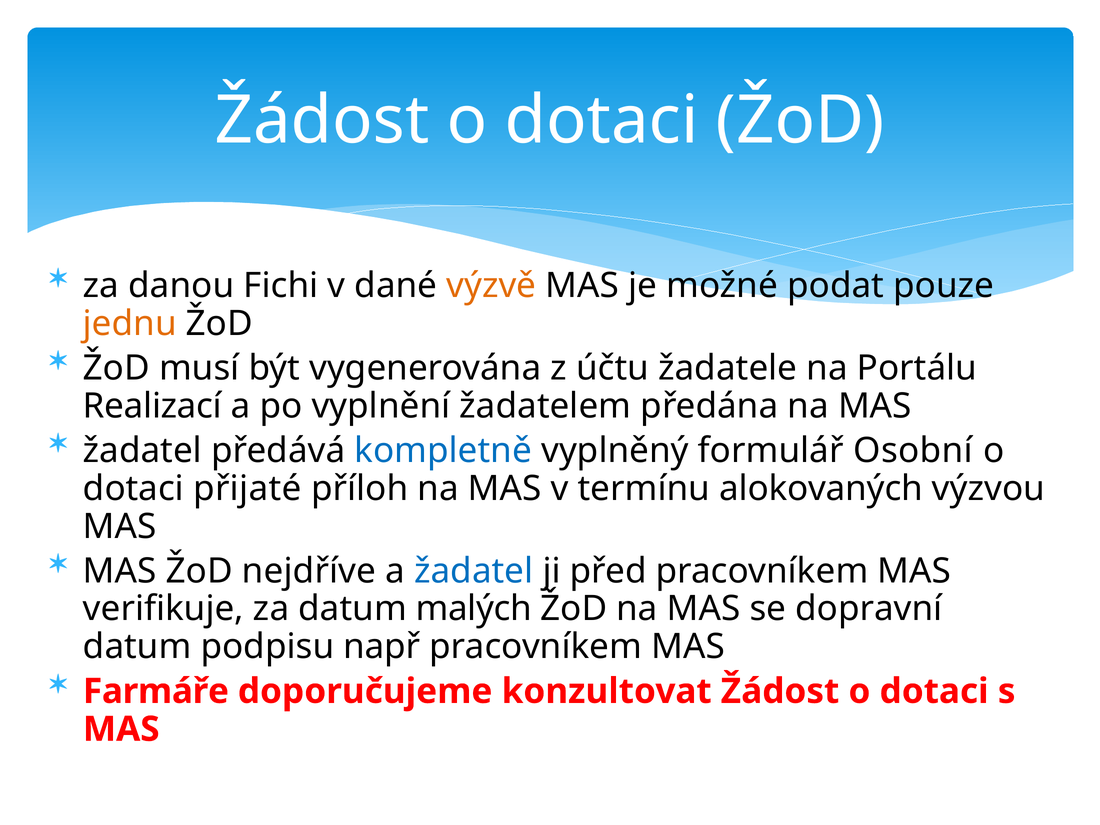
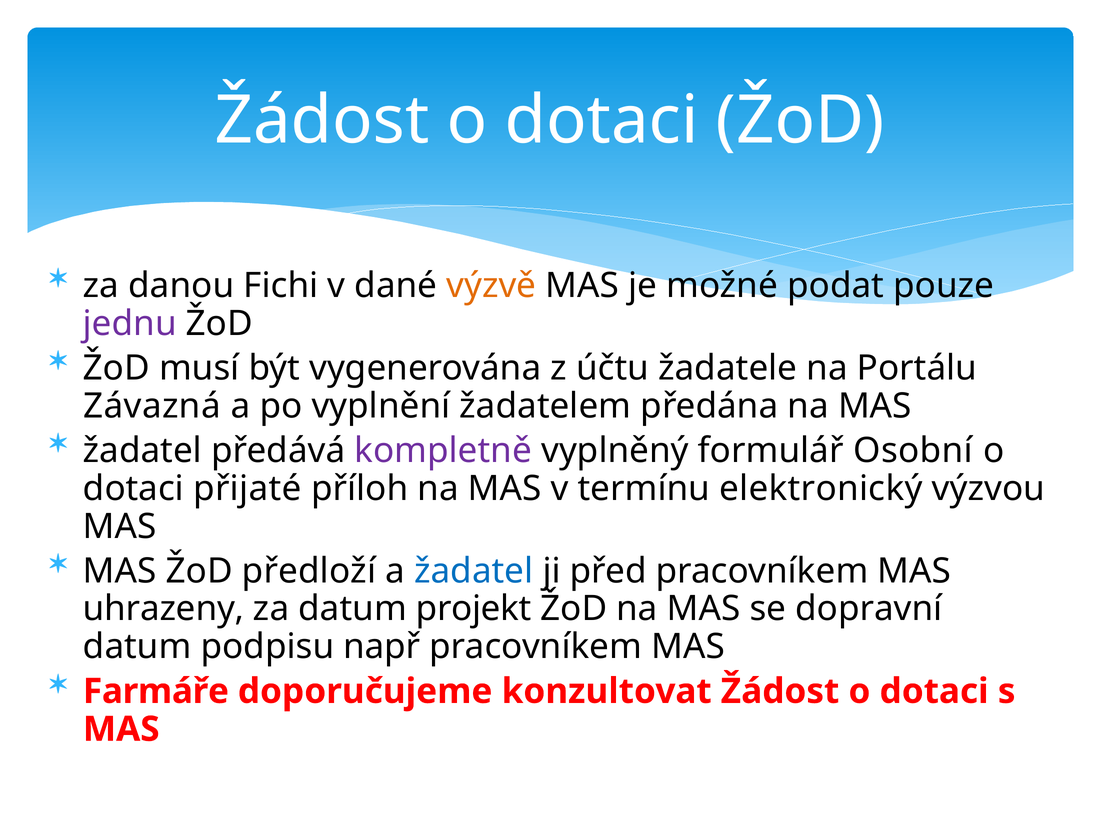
jednu colour: orange -> purple (130, 324)
Realizací: Realizací -> Závazná (152, 406)
kompletně colour: blue -> purple (443, 451)
alokovaných: alokovaných -> elektronický (821, 488)
nejdříve: nejdříve -> předloží (309, 571)
verifikuje: verifikuje -> uhrazeny (164, 609)
malých: malých -> projekt (474, 609)
